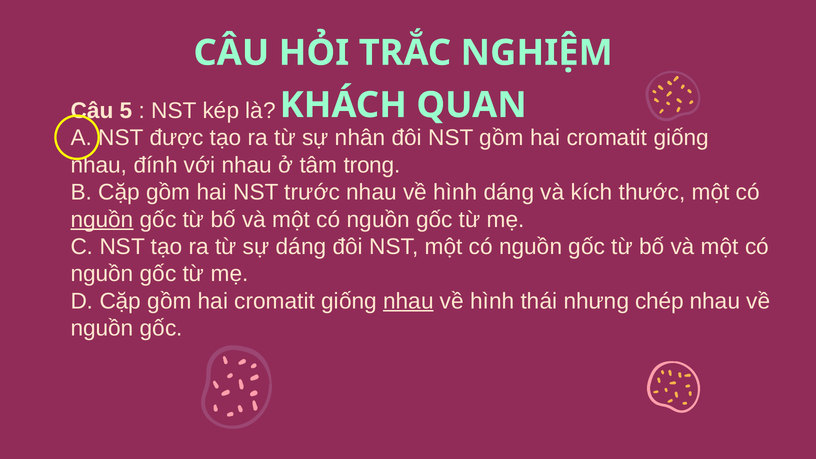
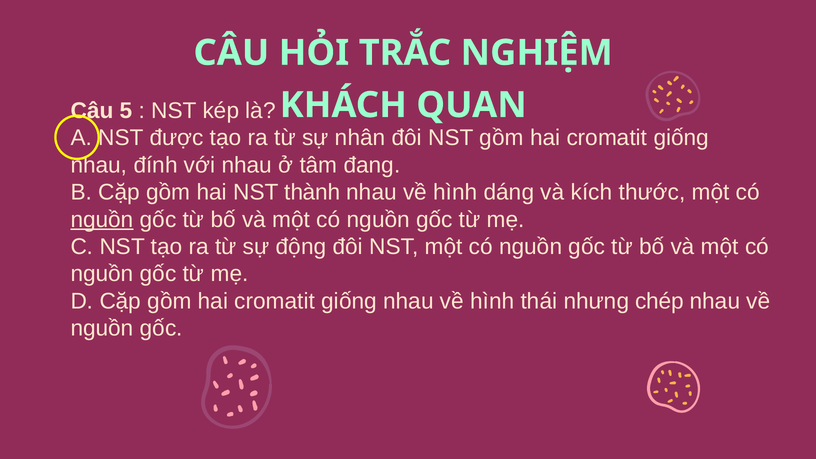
trong: trong -> đang (372, 165)
trước: trước -> thành (312, 192)
sự dáng: dáng -> động (301, 247)
nhau underline: present -> none (408, 301)
